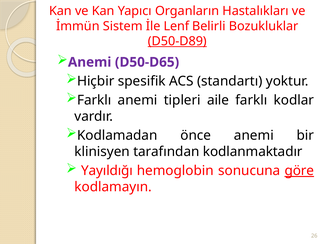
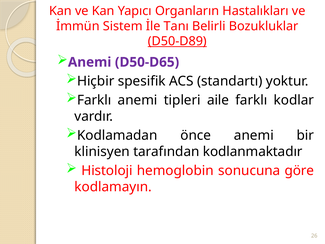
Lenf: Lenf -> Tanı (176, 26)
Yayıldığı: Yayıldığı -> Histoloji (107, 170)
göre underline: present -> none (299, 170)
